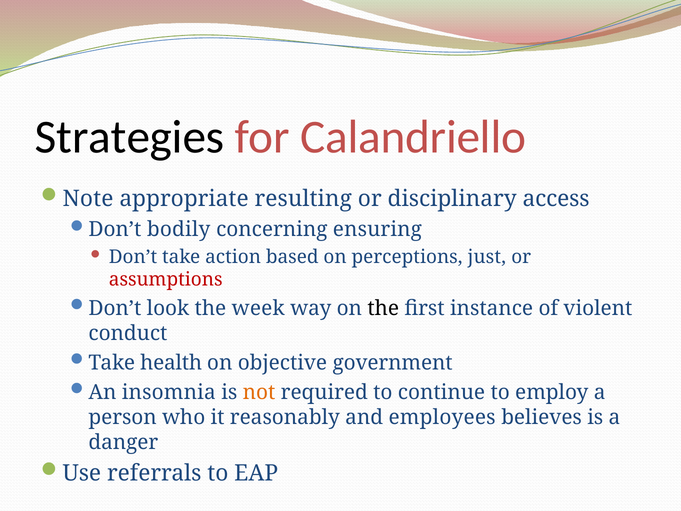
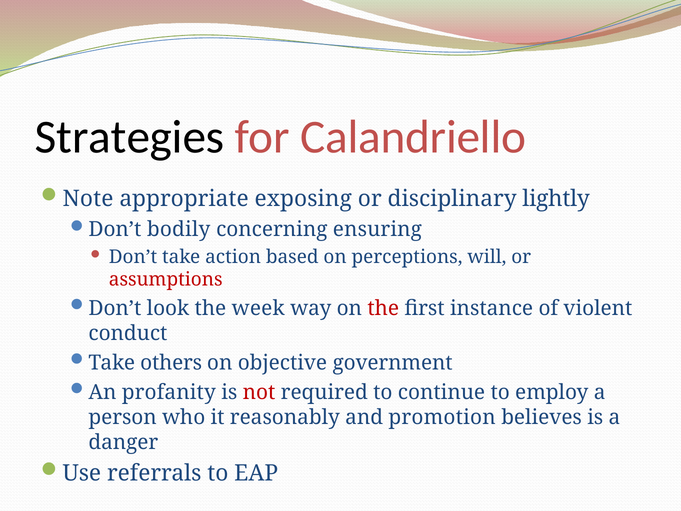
resulting: resulting -> exposing (303, 199)
access: access -> lightly (556, 199)
just: just -> will (487, 257)
the colour: black -> red (383, 308)
health: health -> others (171, 363)
insomnia: insomnia -> profanity (169, 392)
not colour: orange -> red (259, 392)
employees: employees -> promotion (442, 417)
